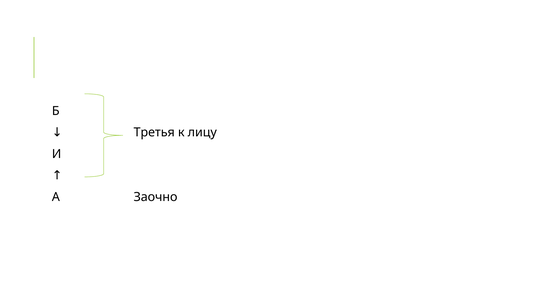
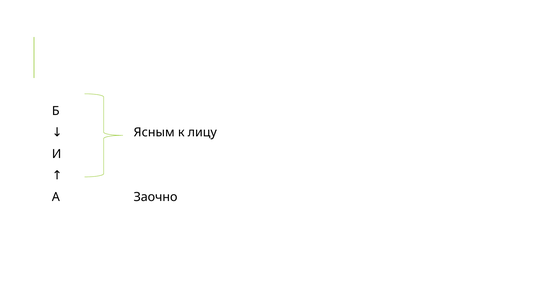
Третья: Третья -> Ясным (154, 132)
